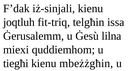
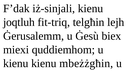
issa: issa -> lejh (116, 22)
lilna: lilna -> biex (111, 36)
tiegħi: tiegħi -> kienu (16, 63)
